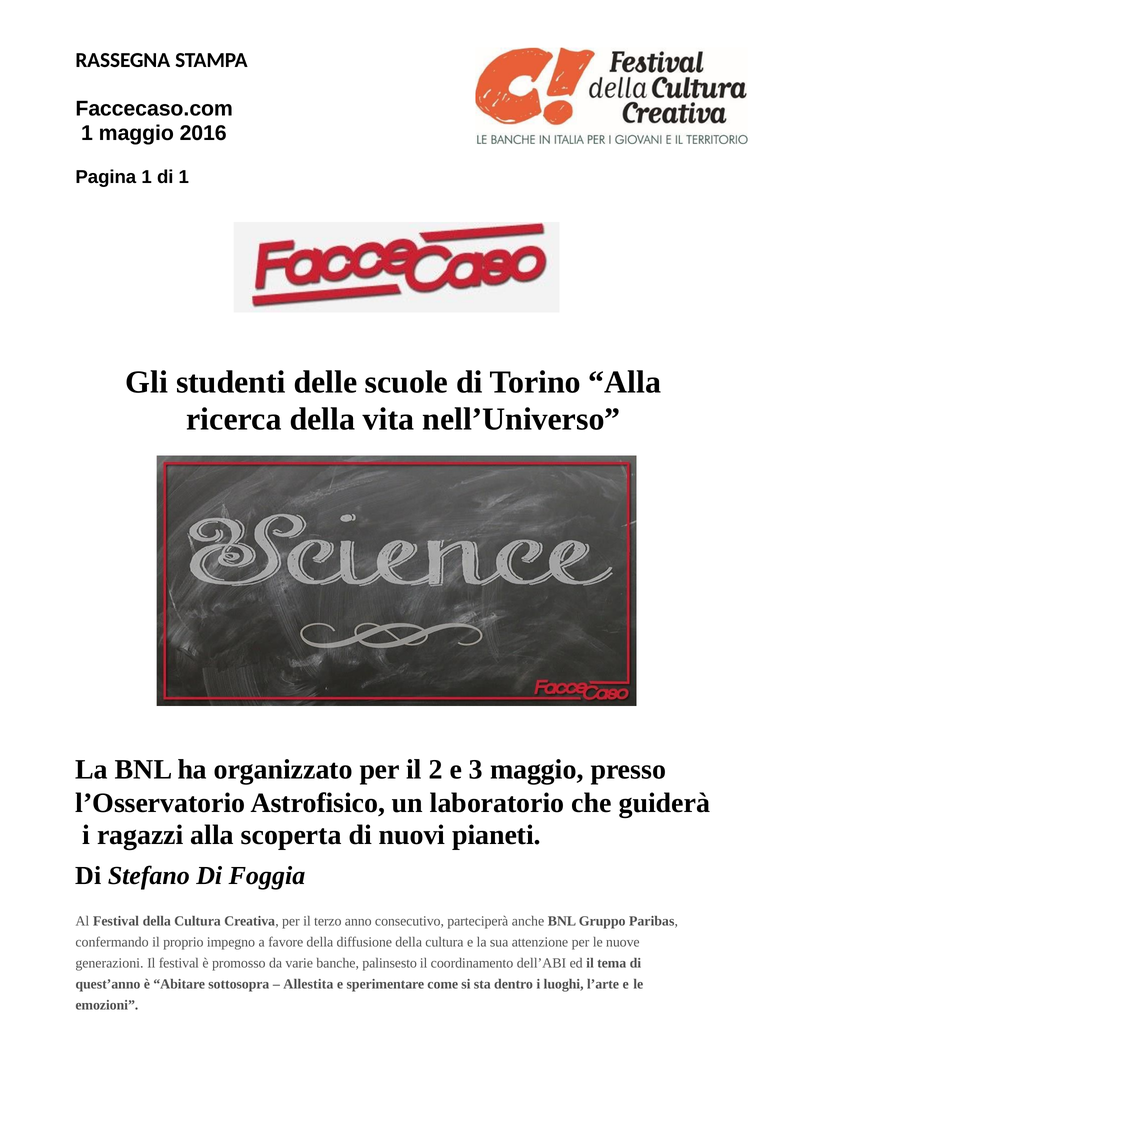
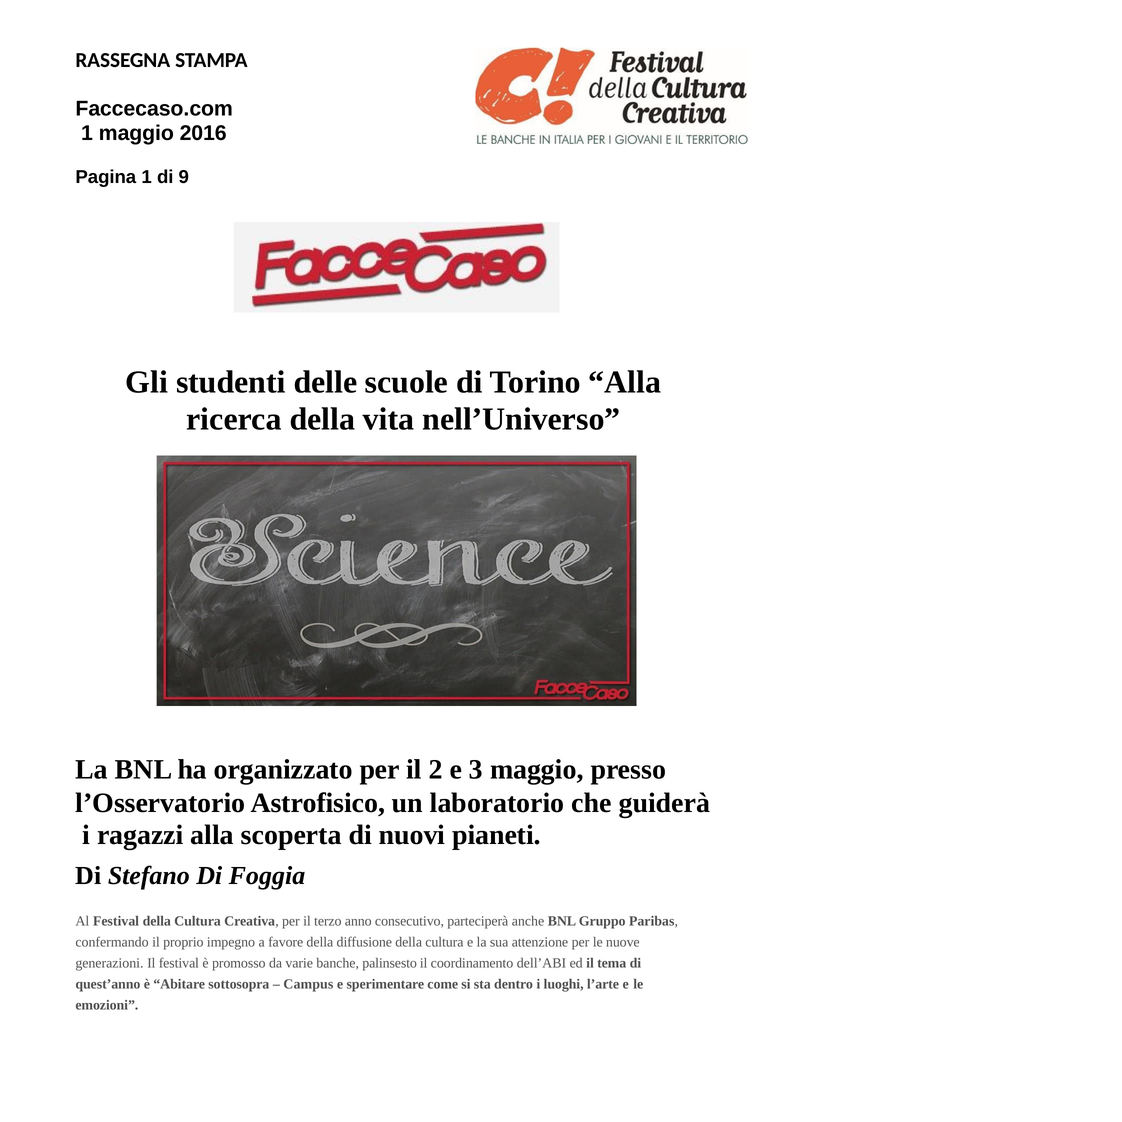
di 1: 1 -> 9 (184, 177)
Allestita: Allestita -> Campus (308, 984)
